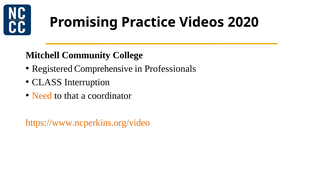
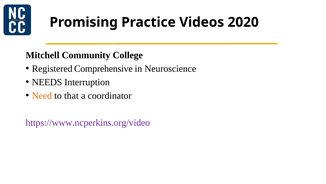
Professionals: Professionals -> Neuroscience (170, 69)
CLASS: CLASS -> NEEDS (47, 82)
https://www.ncperkins.org/video colour: orange -> purple (88, 122)
